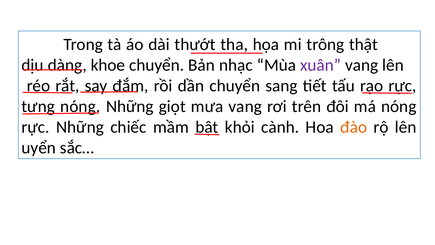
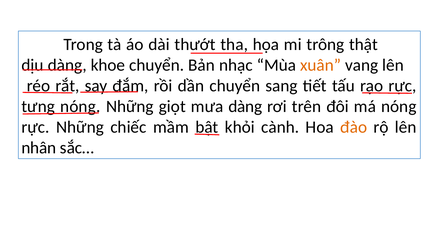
xuân colour: purple -> orange (321, 65)
mưa vang: vang -> dàng (245, 106)
uyển: uyển -> nhân (39, 148)
